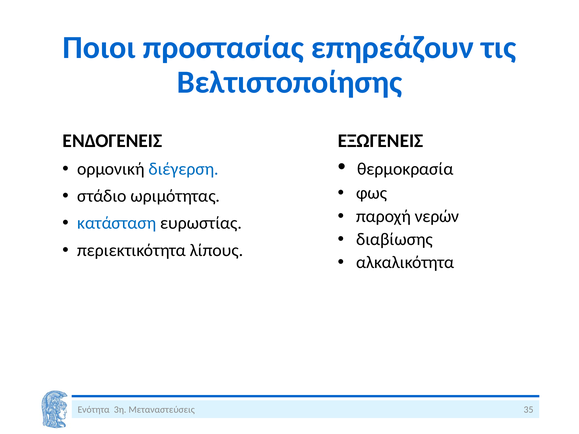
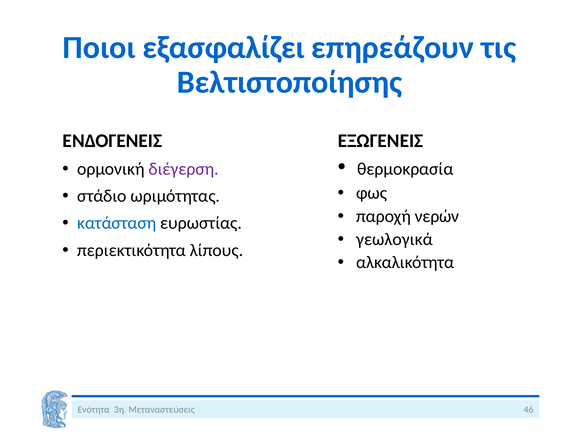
προστασίας: προστασίας -> εξασφαλίζει (224, 47)
διέγερση colour: blue -> purple (184, 169)
διαβίωσης: διαβίωσης -> γεωλογικά (394, 239)
35: 35 -> 46 (529, 410)
